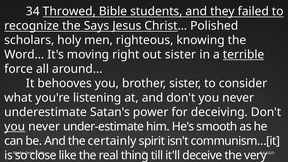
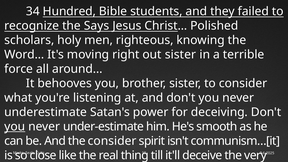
Throwed: Throwed -> Hundred (69, 11)
terrible underline: present -> none (244, 55)
the certainly: certainly -> consider (112, 141)
